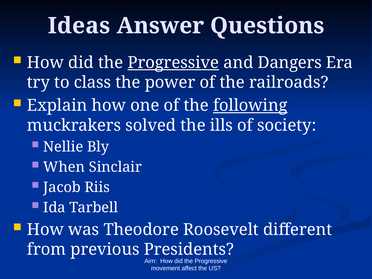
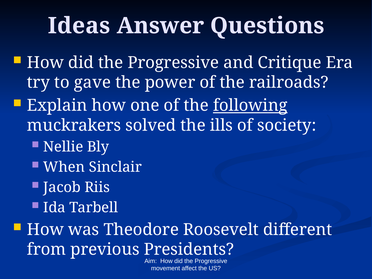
Progressive underline: present -> none (173, 63)
Dangers: Dangers -> Critique (290, 63)
class: class -> gave (92, 82)
